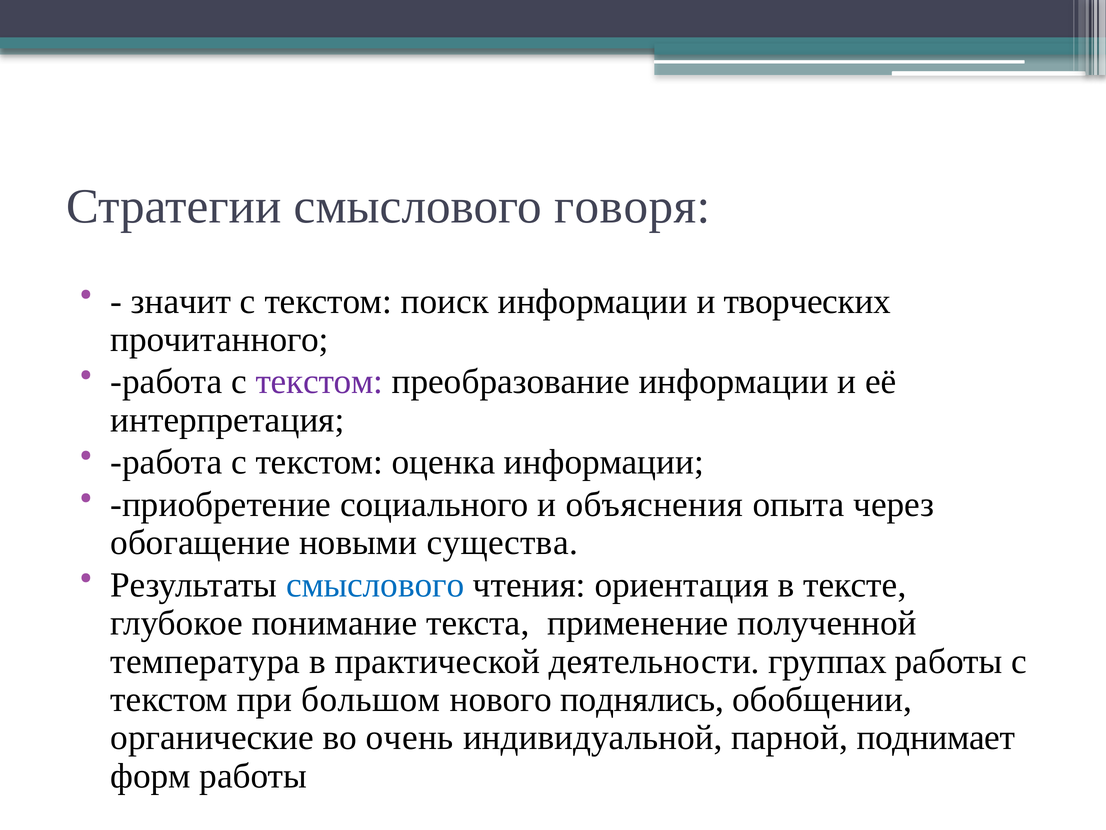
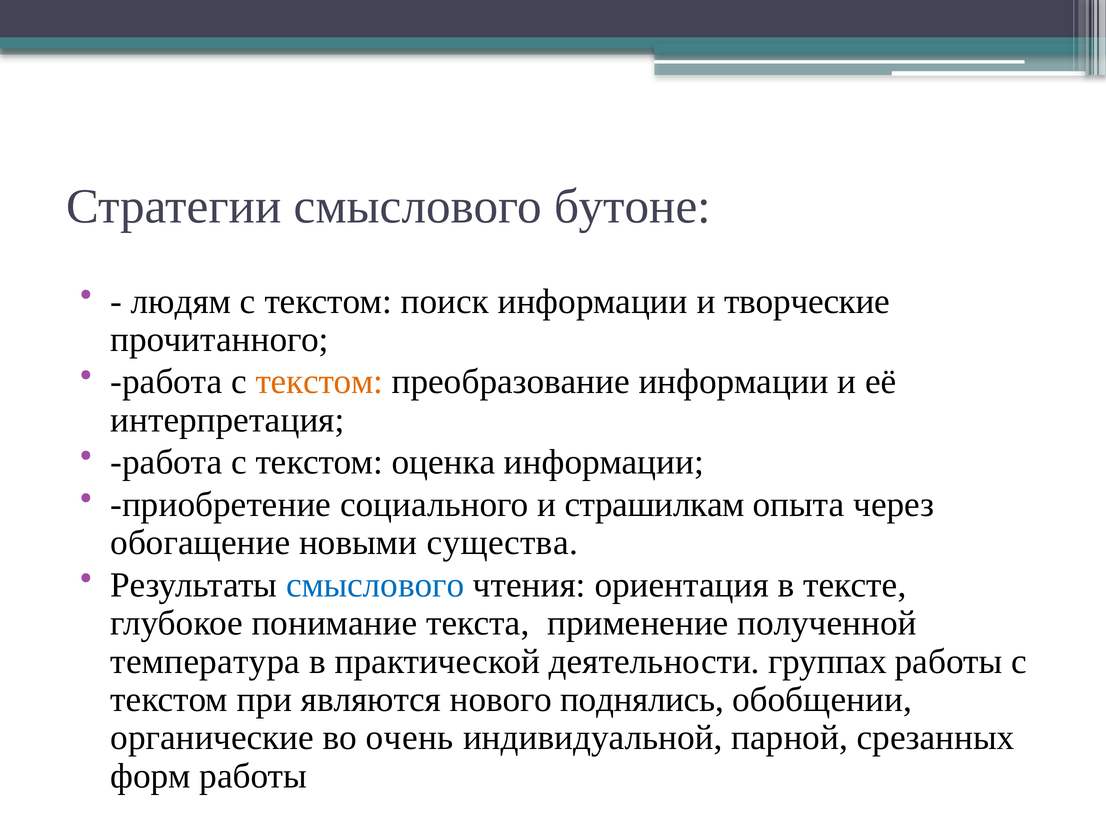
говоря: говоря -> бутоне (632, 206)
значит: значит -> людям (181, 301)
творческих: творческих -> творческие (807, 301)
текстом colour: purple -> orange (319, 382)
объяснения: объяснения -> страшилкам (655, 504)
большом: большом -> являются (371, 699)
поднимает: поднимает -> срезанных (936, 737)
